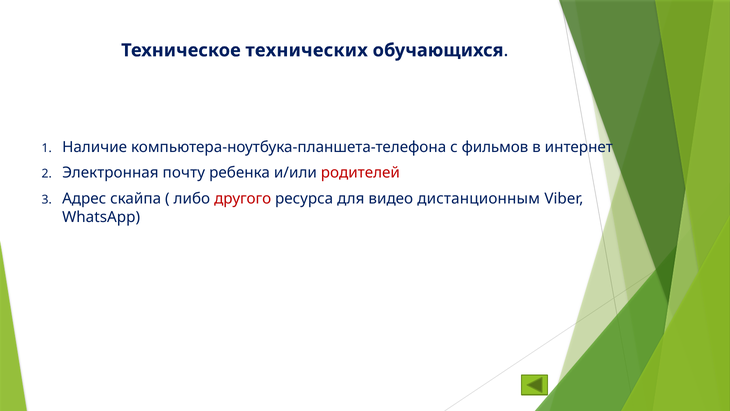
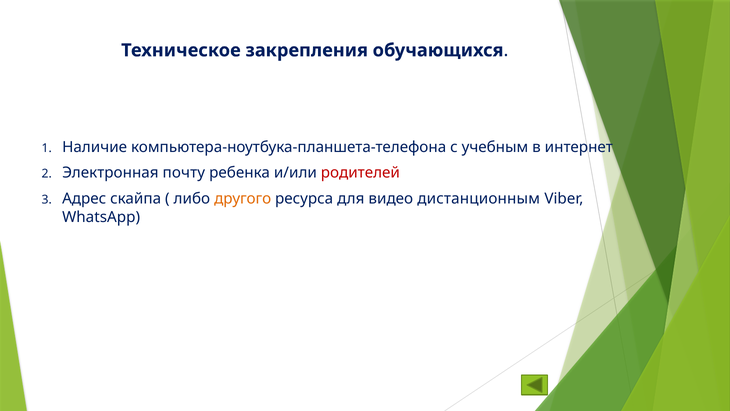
технических: технических -> закрепления (307, 50)
фильмов: фильмов -> учебным (495, 147)
другого colour: red -> orange (243, 199)
